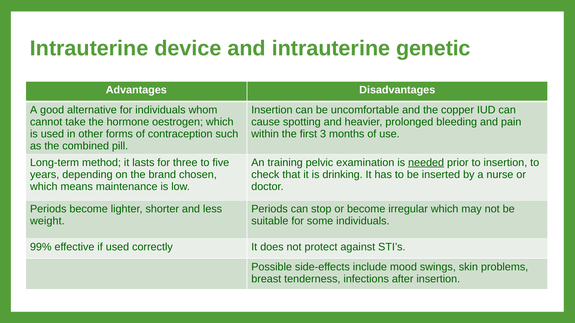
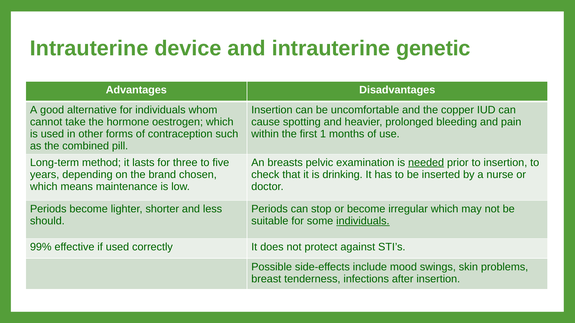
3: 3 -> 1 (323, 134)
training: training -> breasts (285, 163)
weight: weight -> should (47, 221)
individuals underline: none -> present (363, 221)
